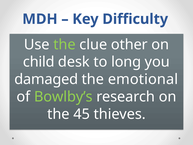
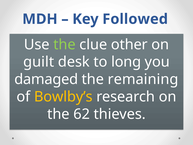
Difficulty: Difficulty -> Followed (135, 19)
child: child -> guilt (39, 62)
emotional: emotional -> remaining (143, 79)
Bowlby’s colour: light green -> yellow (63, 97)
45: 45 -> 62 (82, 114)
